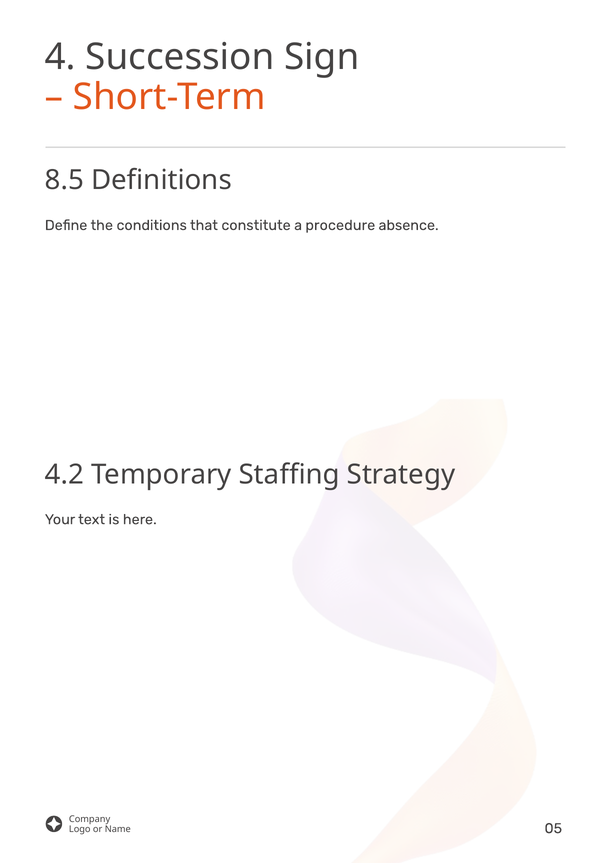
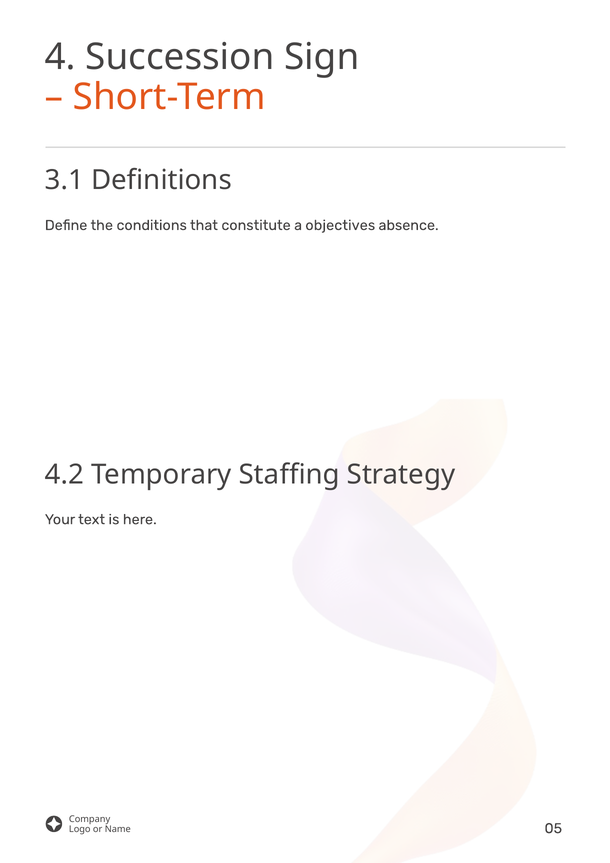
8.5: 8.5 -> 3.1 (64, 180)
procedure: procedure -> objectives (340, 225)
